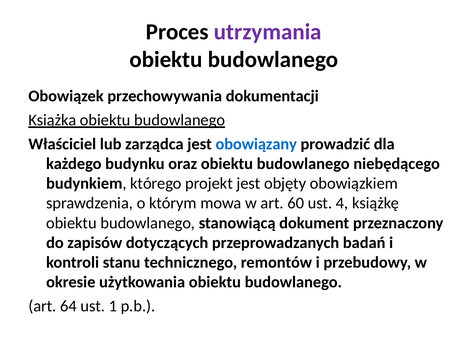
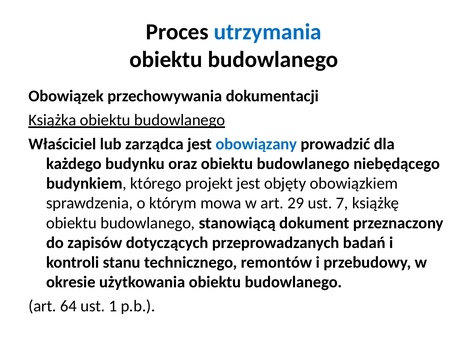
utrzymania colour: purple -> blue (268, 32)
60: 60 -> 29 (296, 203)
4: 4 -> 7 (342, 203)
